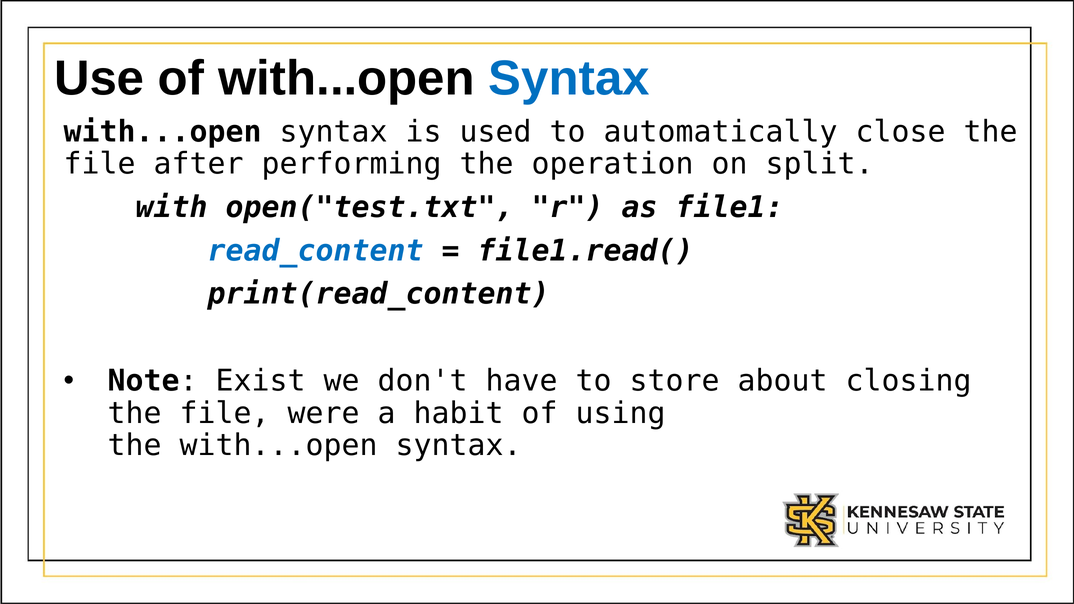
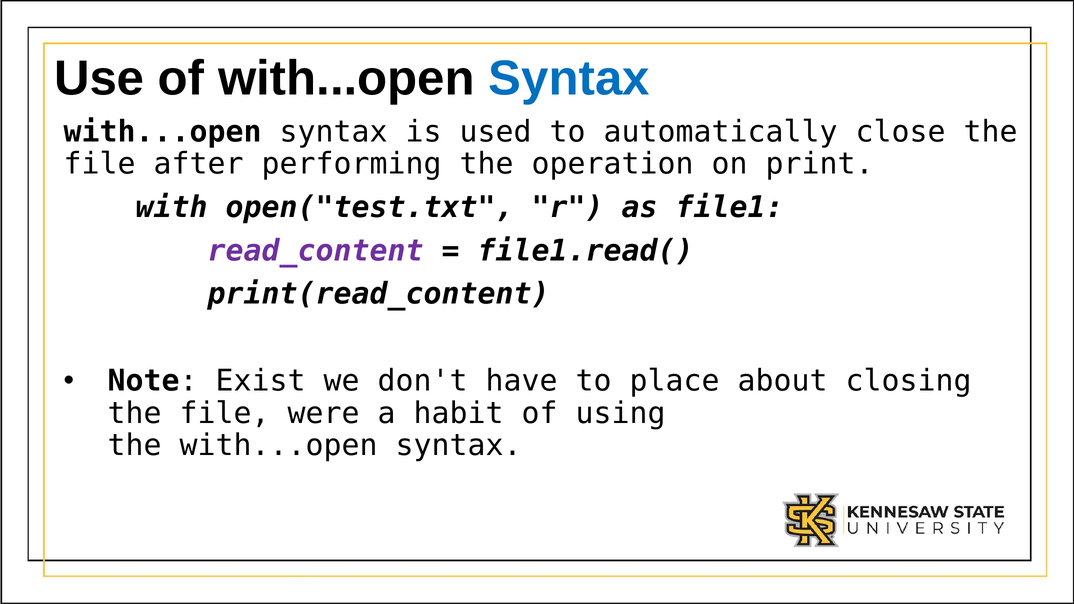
split: split -> print (820, 164)
read_content colour: blue -> purple (316, 251)
store: store -> place (675, 381)
